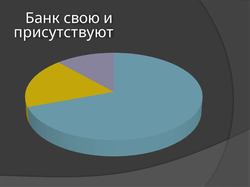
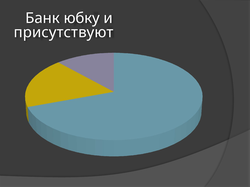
свою: свою -> юбку (82, 18)
